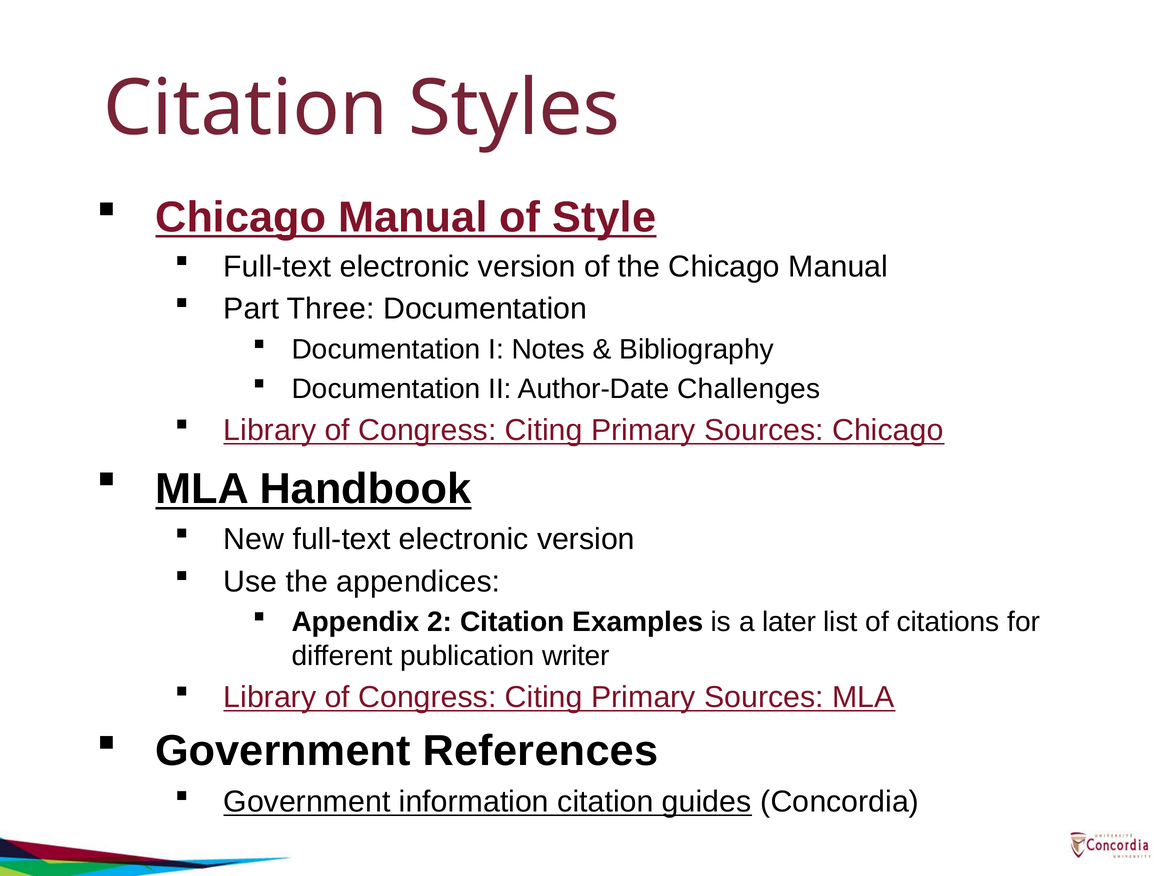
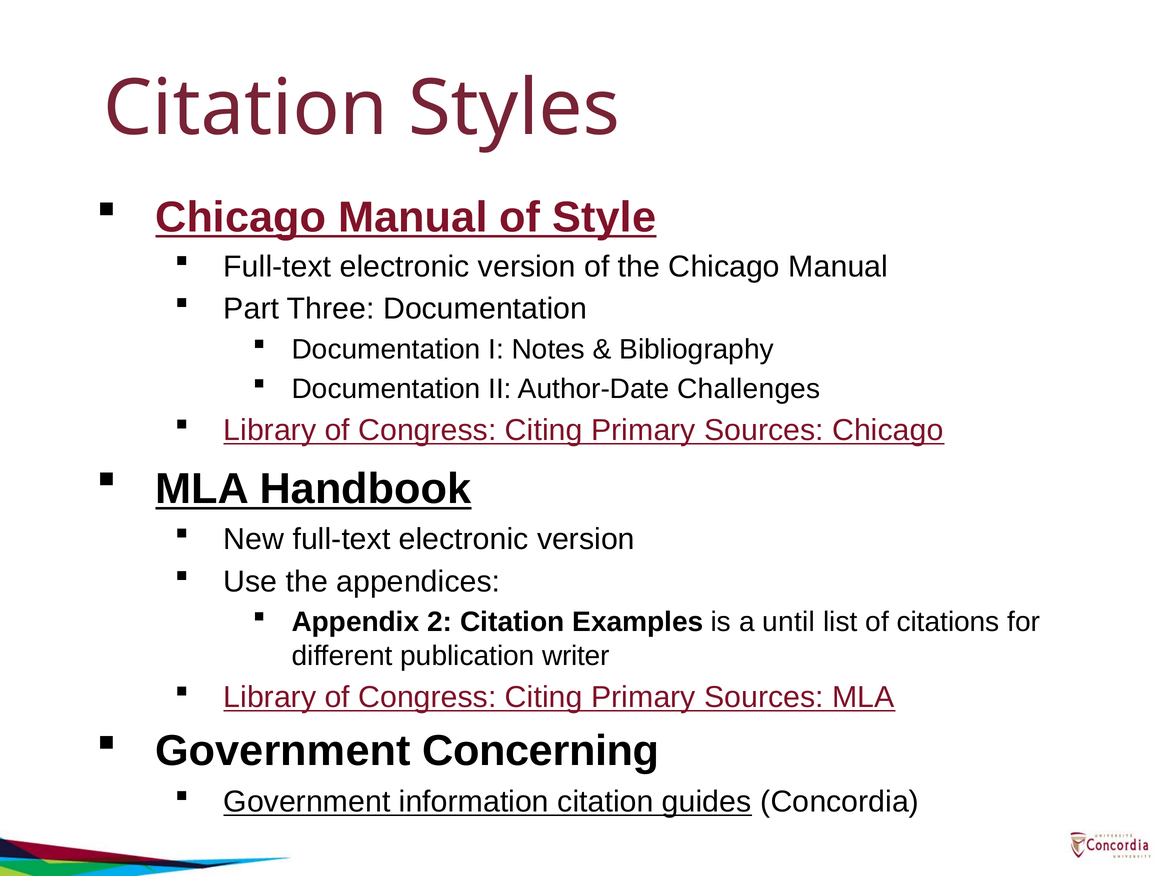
later: later -> until (789, 623)
References: References -> Concerning (541, 752)
